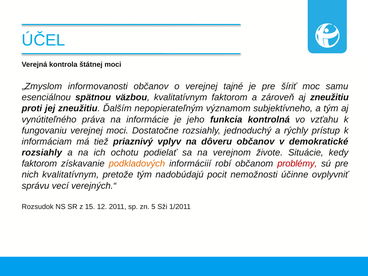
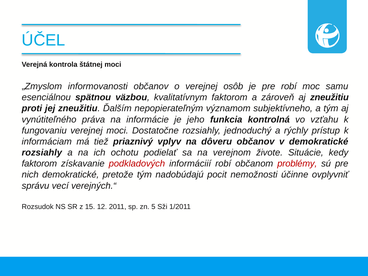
tajné: tajné -> osôb (233, 86)
pre šíriť: šíriť -> robí (289, 86)
podkladových colour: orange -> red (137, 164)
nich kvalitatívnym: kvalitatívnym -> demokratické (71, 175)
